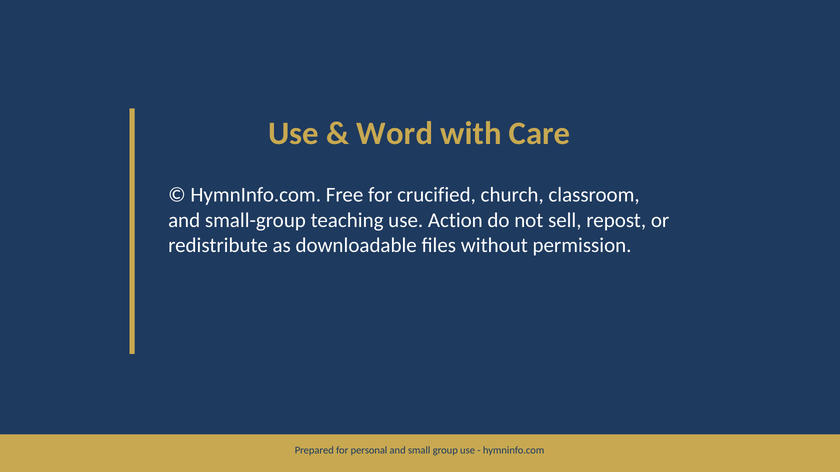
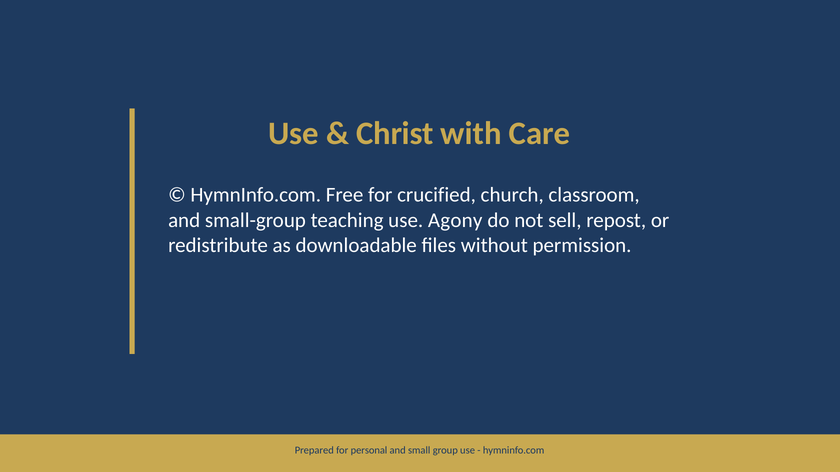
Word: Word -> Christ (395, 134)
Action: Action -> Agony (455, 220)
